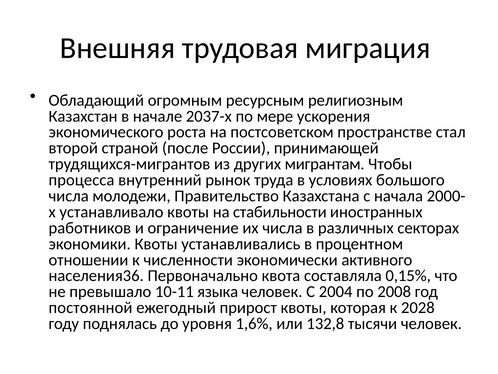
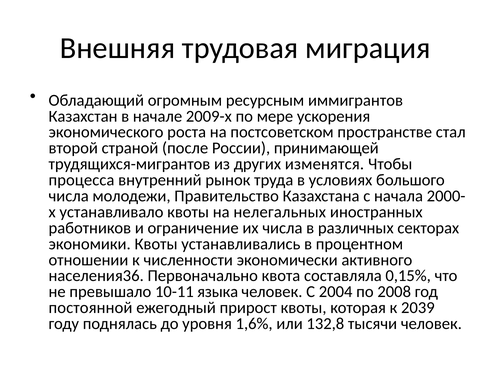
религиозным: религиозным -> иммигрантов (356, 100)
2037-х: 2037-х -> 2009-х (209, 116)
мигрантам: мигрантам -> изменятся (324, 164)
стабильности: стабильности -> нелегальных (280, 212)
2028: 2028 -> 2039 (418, 307)
